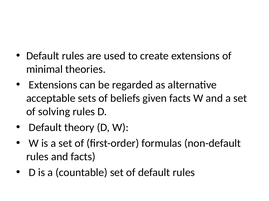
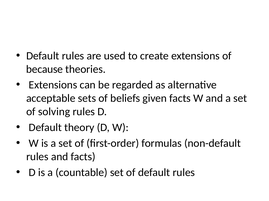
minimal: minimal -> because (45, 69)
